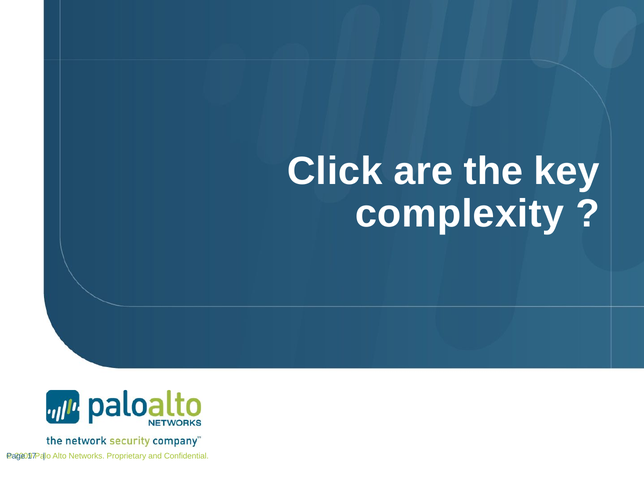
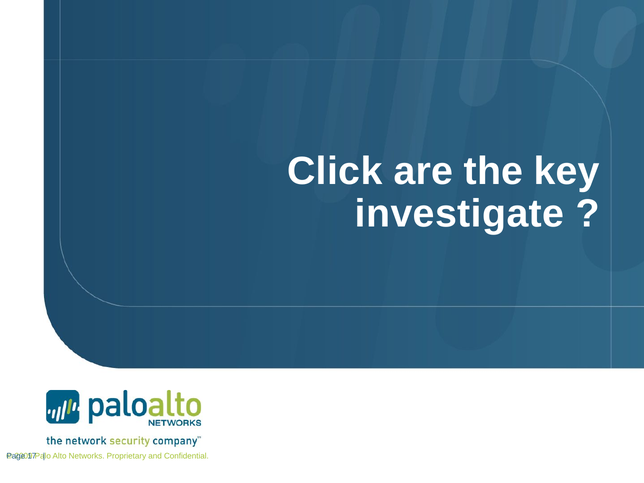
complexity: complexity -> investigate (460, 214)
